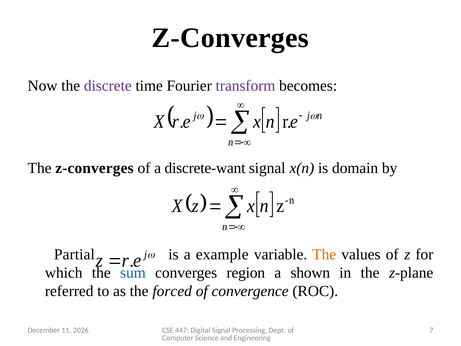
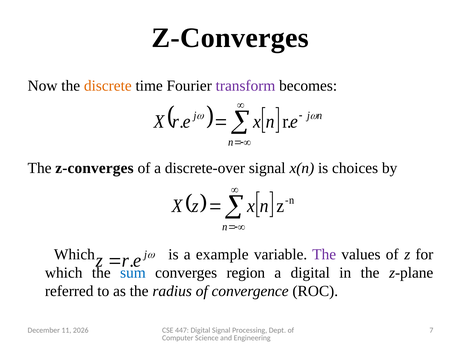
discrete colour: purple -> orange (108, 86)
discrete-want: discrete-want -> discrete-over (205, 168)
domain: domain -> choices (355, 168)
Partial: Partial -> Which (74, 254)
The colour: orange -> purple (324, 254)
a shown: shown -> digital (310, 273)
forced: forced -> radius (172, 291)
